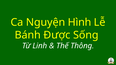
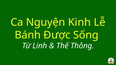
Hình: Hình -> Kinh (79, 22)
